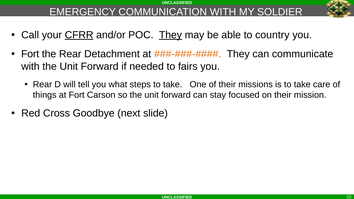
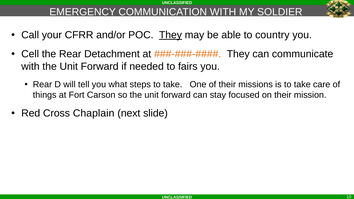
CFRR underline: present -> none (79, 35)
Fort: Fort -> Cell (30, 54)
Goodbye: Goodbye -> Chaplain (94, 113)
